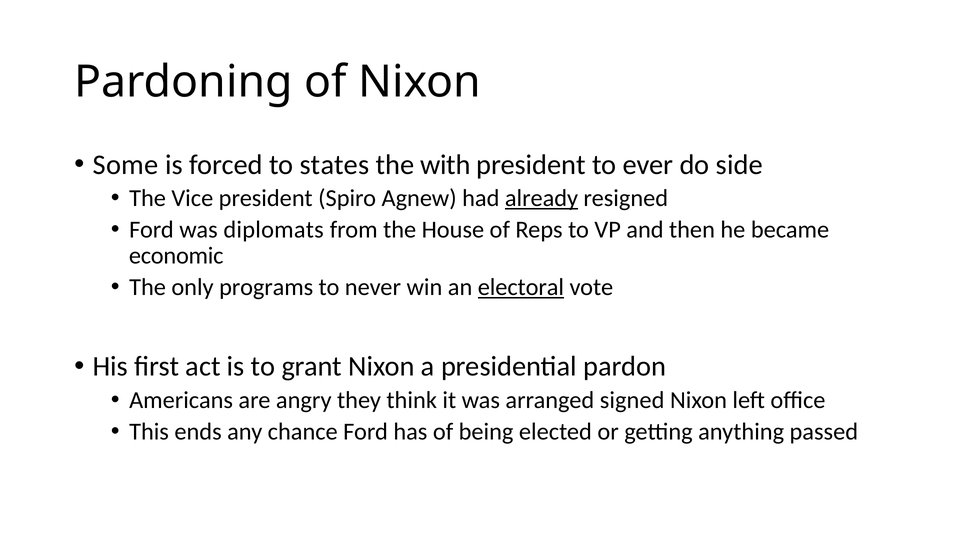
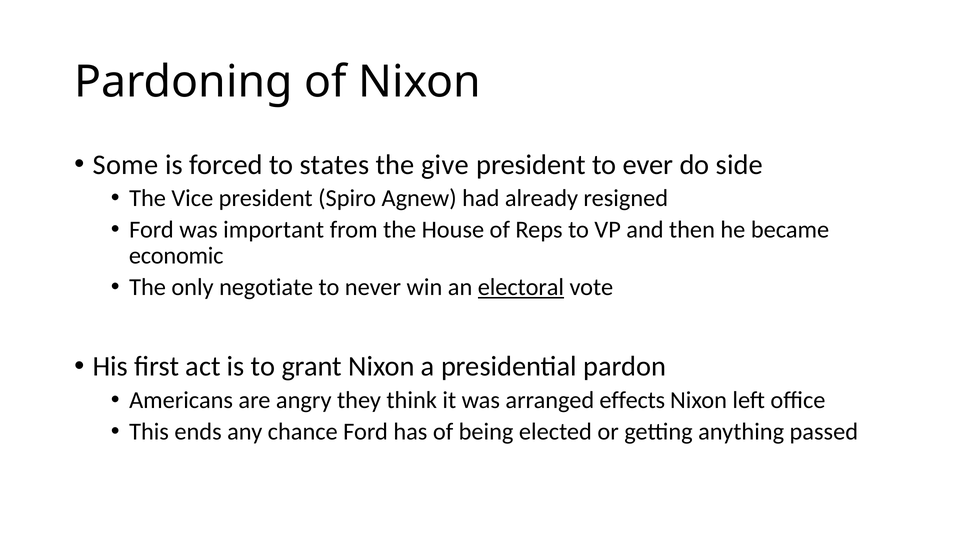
with: with -> give (445, 165)
already underline: present -> none (542, 198)
diplomats: diplomats -> important (274, 230)
programs: programs -> negotiate (266, 287)
signed: signed -> effects (632, 400)
